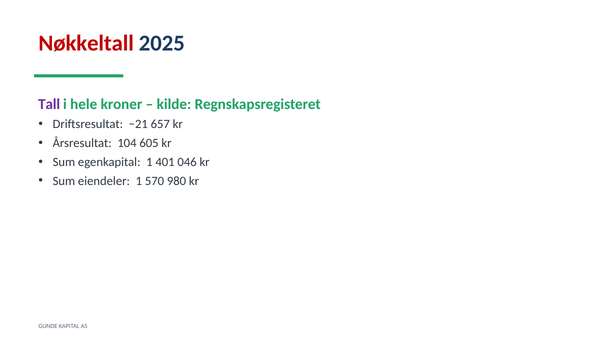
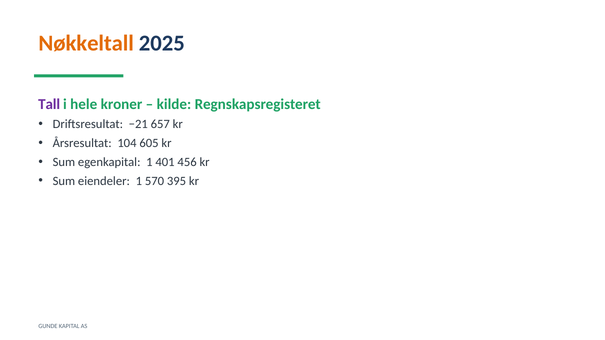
Nøkkeltall colour: red -> orange (86, 43)
046: 046 -> 456 (187, 162)
980: 980 -> 395 (177, 181)
